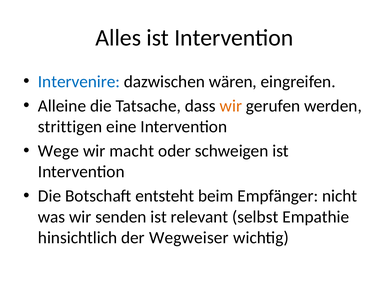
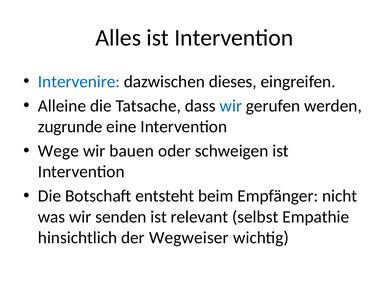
wären: wären -> dieses (233, 82)
wir colour: orange -> blue (231, 106)
strittigen: strittigen -> zugrunde (70, 127)
macht: macht -> bauen (132, 151)
